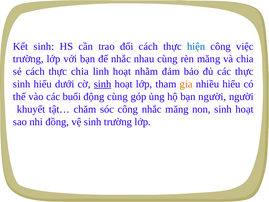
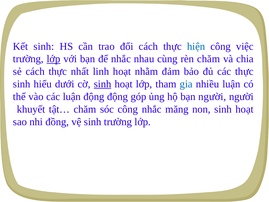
lớp underline: none -> present (53, 59)
rèn măng: măng -> chăm (209, 59)
thực chia: chia -> nhất (80, 71)
gia colour: orange -> blue (186, 84)
nhiều hiểu: hiểu -> luận (231, 84)
các buổi: buổi -> luận (72, 97)
động cùng: cùng -> động (117, 97)
